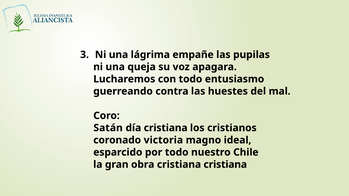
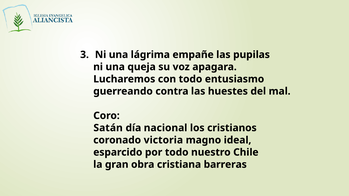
día cristiana: cristiana -> nacional (166, 128)
cristiana cristiana: cristiana -> barreras (225, 165)
